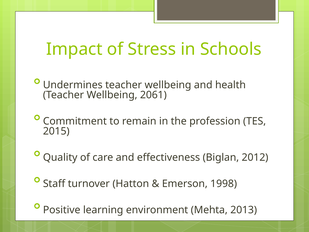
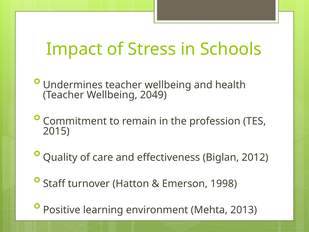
2061: 2061 -> 2049 (153, 95)
